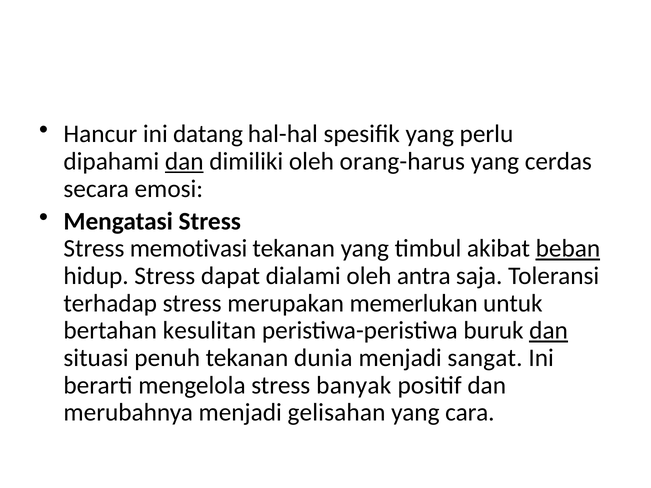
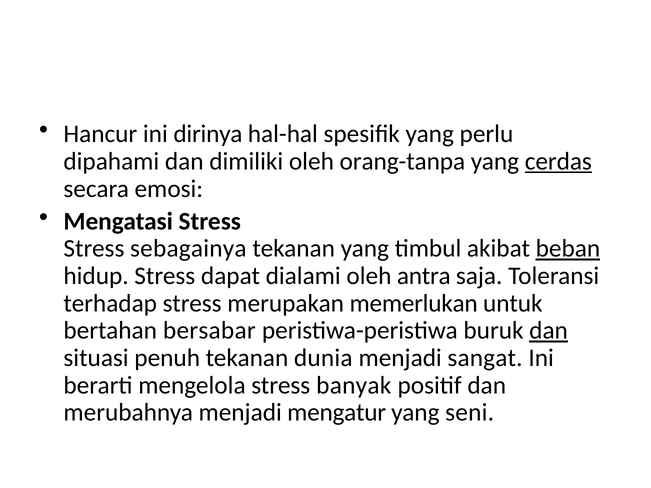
datang: datang -> dirinya (208, 134)
dan underline: present -> none (184, 161)
orang-harus: orang-harus -> orang-tanpa (402, 161)
cerdas underline: none -> present (558, 161)
memotivasi: memotivasi -> sebagainya (188, 249)
kesulitan: kesulitan -> bersabar (209, 331)
gelisahan: gelisahan -> mengatur (337, 413)
cara: cara -> seni (470, 413)
